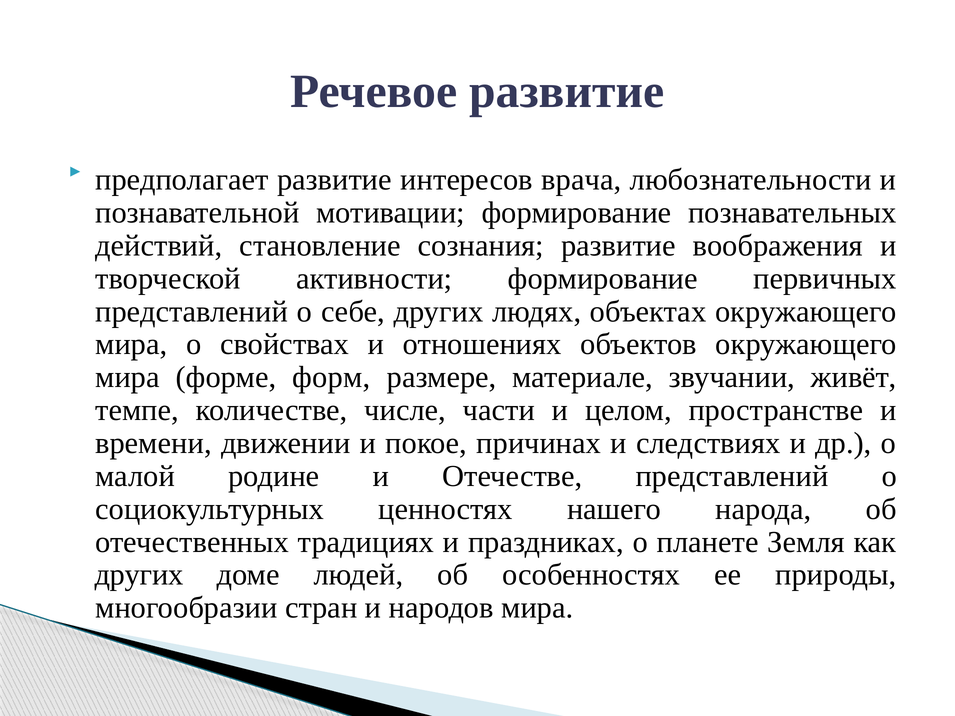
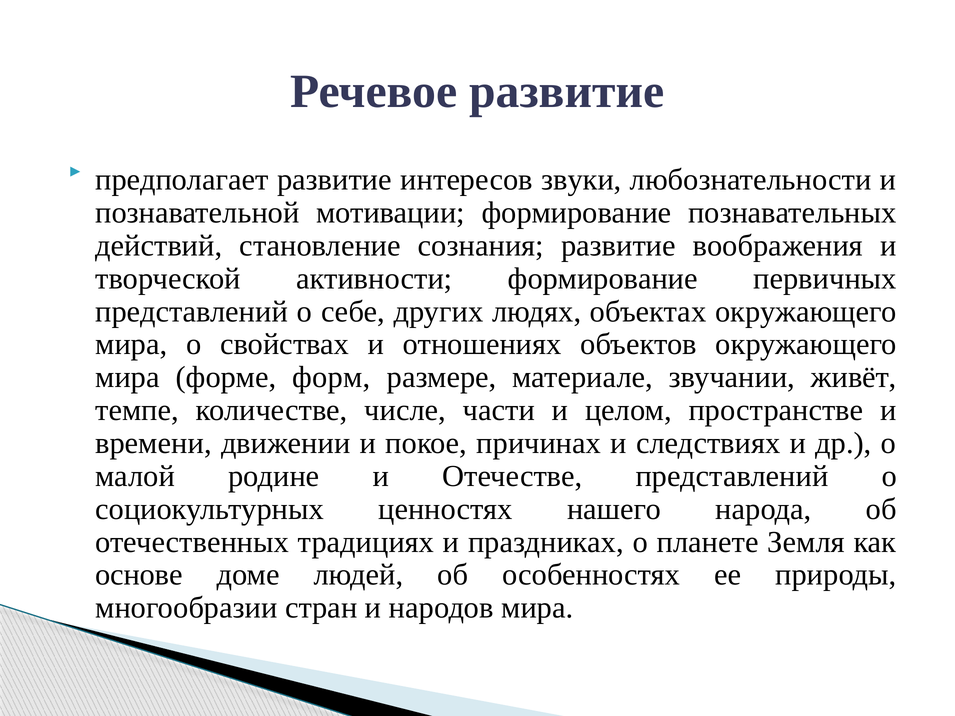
врача: врача -> звуки (581, 180)
других: других -> основе (139, 575)
